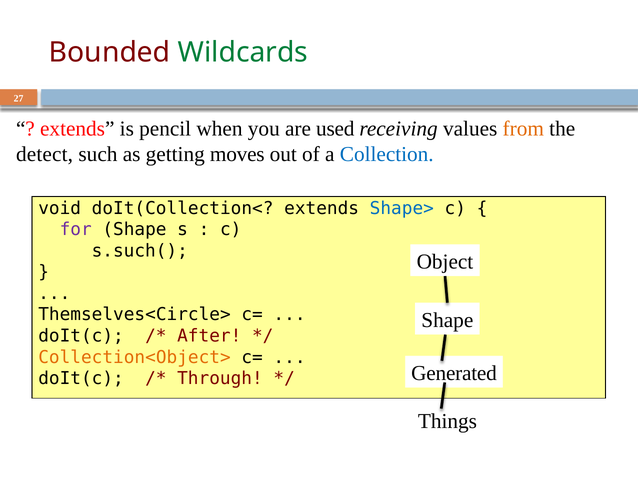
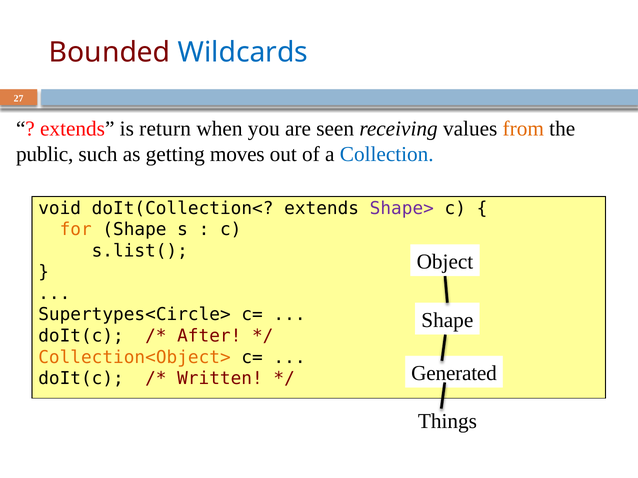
Wildcards colour: green -> blue (243, 52)
pencil: pencil -> return (165, 129)
used: used -> seen (335, 129)
detect: detect -> public (45, 155)
Shape> colour: blue -> purple (402, 209)
for colour: purple -> orange (76, 230)
s.such(: s.such( -> s.list( (140, 251)
Themselves<Circle>: Themselves<Circle> -> Supertypes<Circle> (134, 315)
Through: Through -> Written (220, 379)
